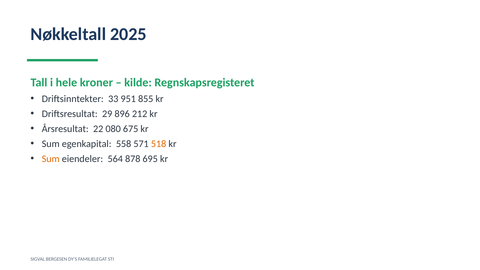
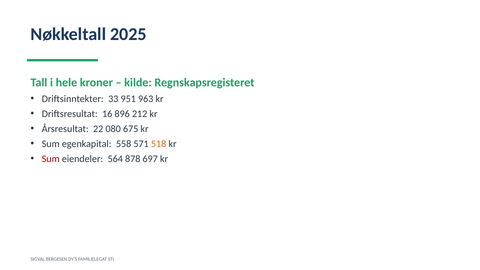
855: 855 -> 963 (146, 99)
29: 29 -> 16 (107, 114)
Sum colour: orange -> red (51, 159)
695: 695 -> 697 (150, 159)
